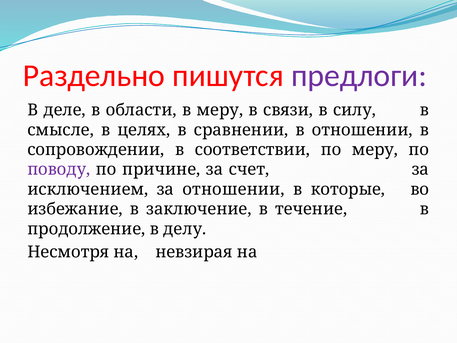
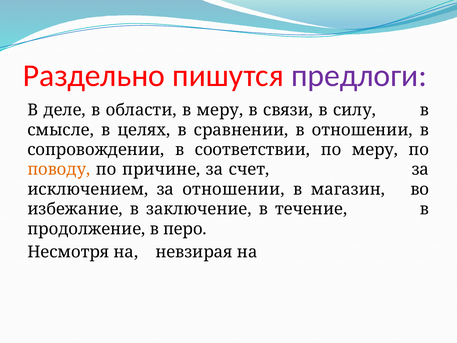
поводу colour: purple -> orange (59, 169)
которые: которые -> магазин (348, 189)
делу: делу -> перо (185, 229)
